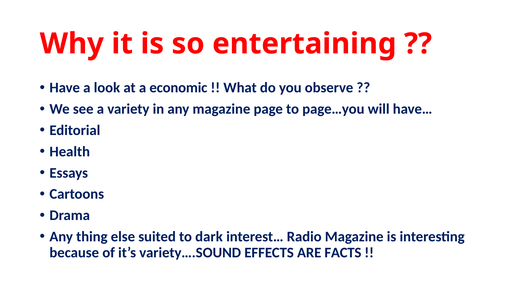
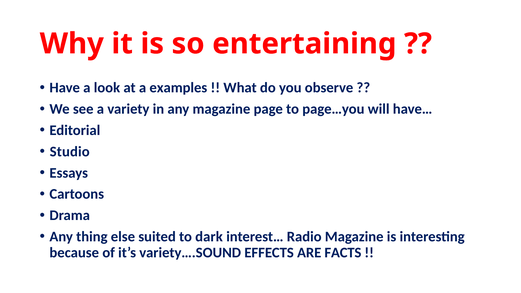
economic: economic -> examples (178, 88)
Health: Health -> Studio (70, 152)
